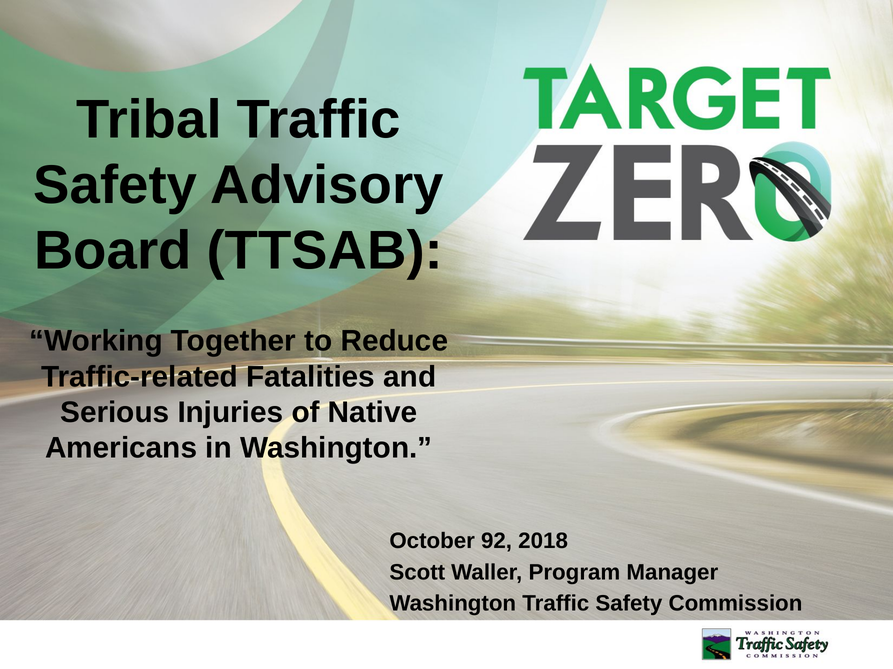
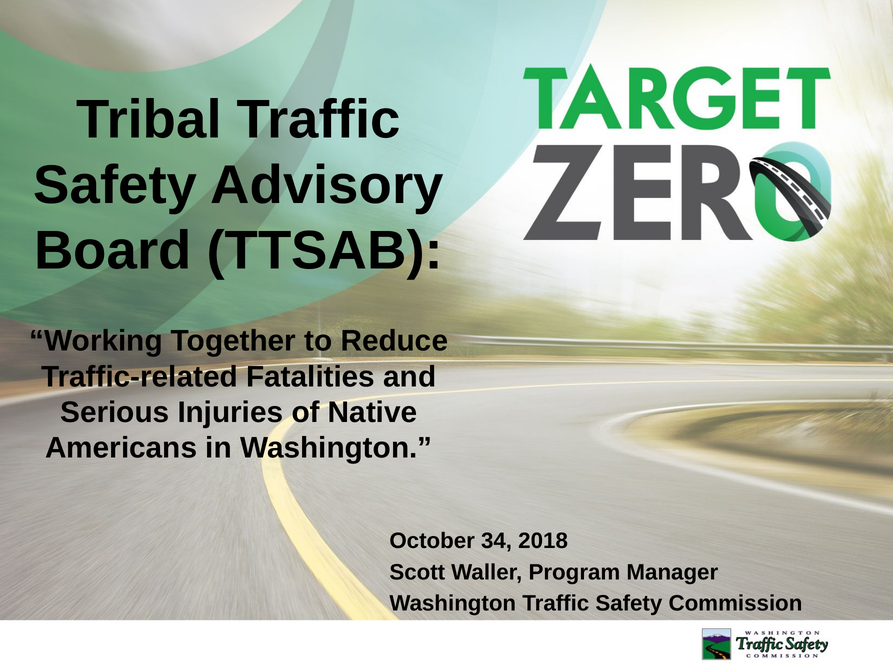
92: 92 -> 34 (497, 542)
